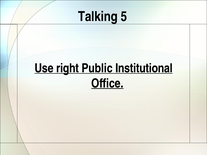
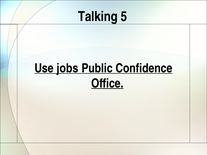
right: right -> jobs (67, 68)
Institutional: Institutional -> Confidence (144, 68)
